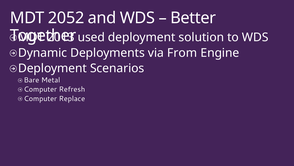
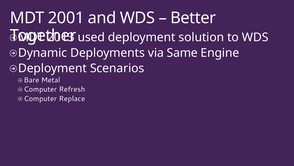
2052: 2052 -> 2001 (66, 18)
From: From -> Same (182, 53)
